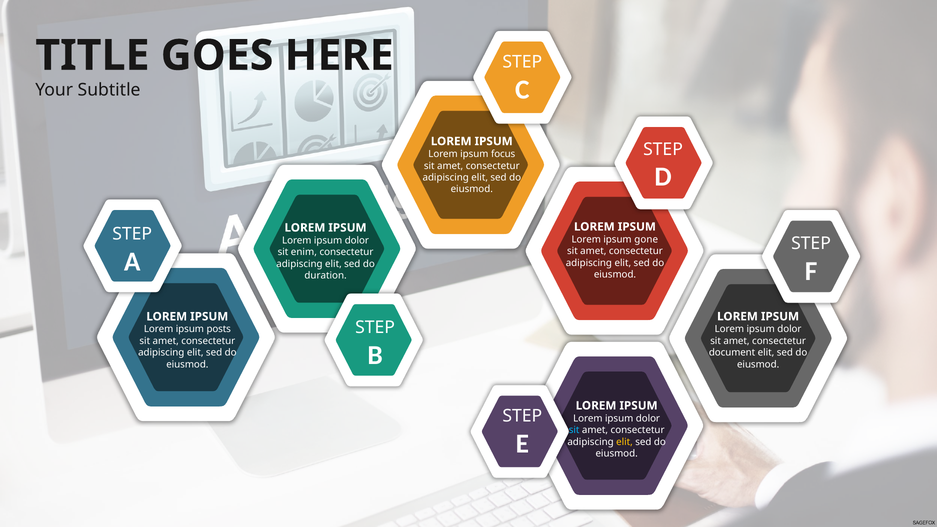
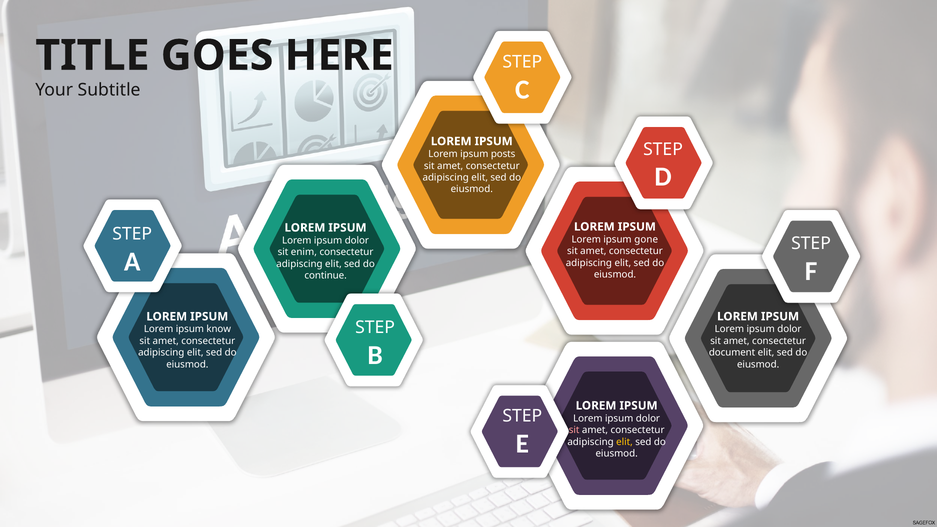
focus: focus -> posts (503, 154)
duration: duration -> continue (326, 276)
posts: posts -> know (219, 329)
sit colour: light blue -> pink (574, 430)
